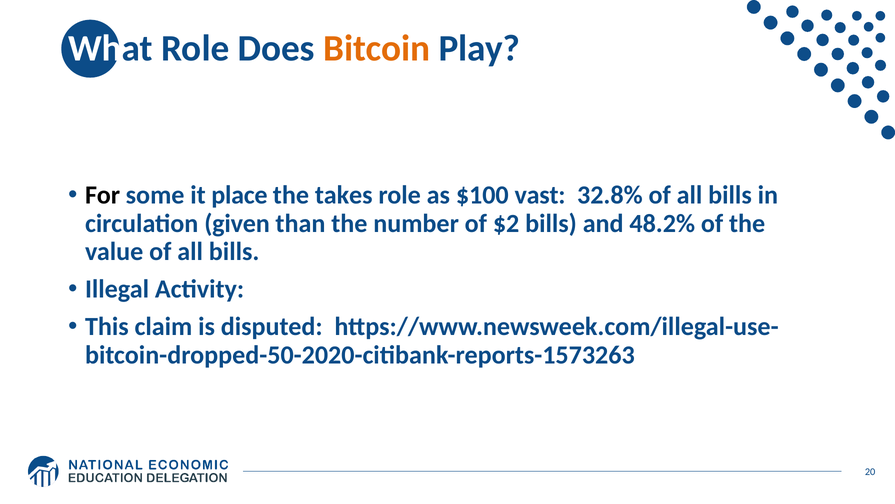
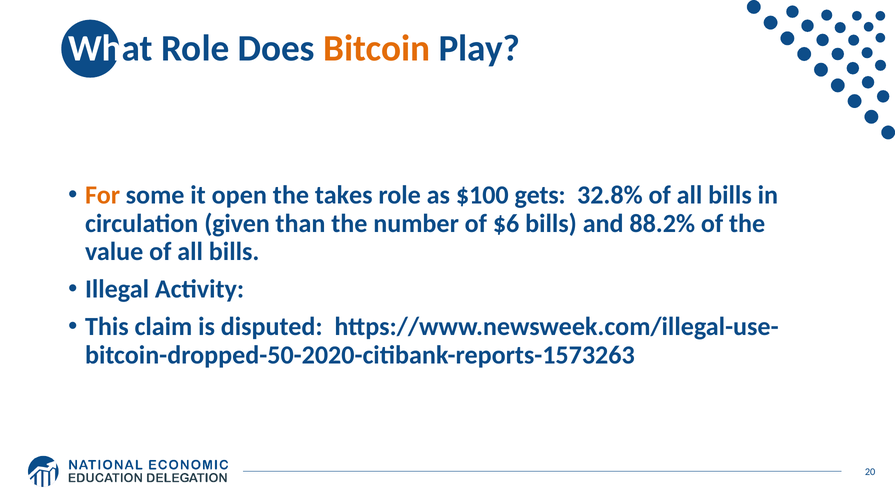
For colour: black -> orange (103, 195)
place: place -> open (239, 195)
vast: vast -> gets (540, 195)
$2: $2 -> $6 (506, 223)
48.2%: 48.2% -> 88.2% (662, 223)
